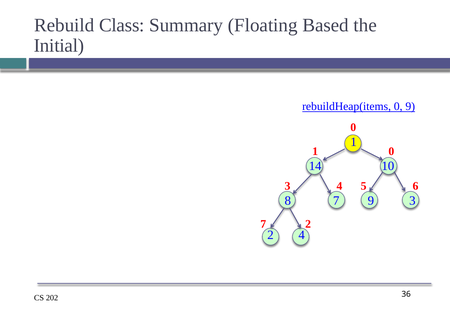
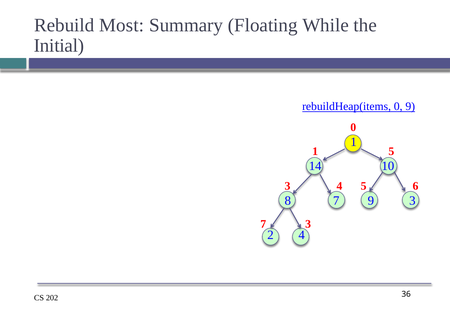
Class: Class -> Most (122, 25)
Based: Based -> While (326, 25)
1 0: 0 -> 5 (391, 152)
7 2: 2 -> 3 (308, 224)
